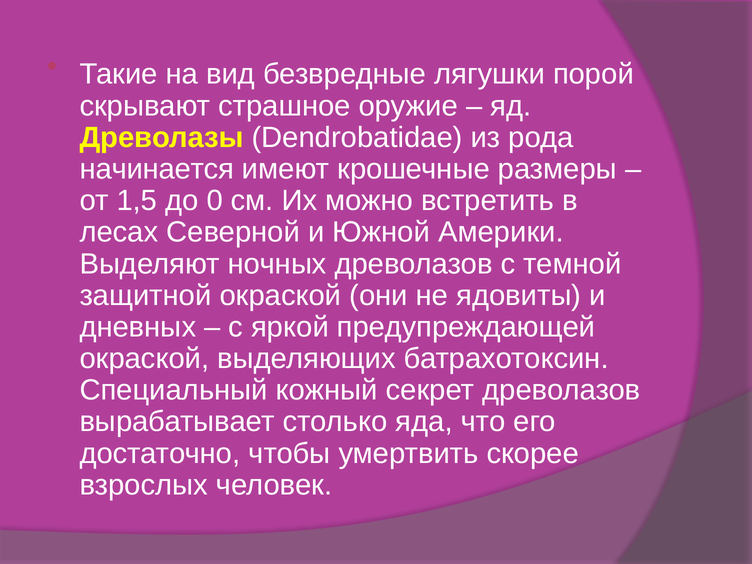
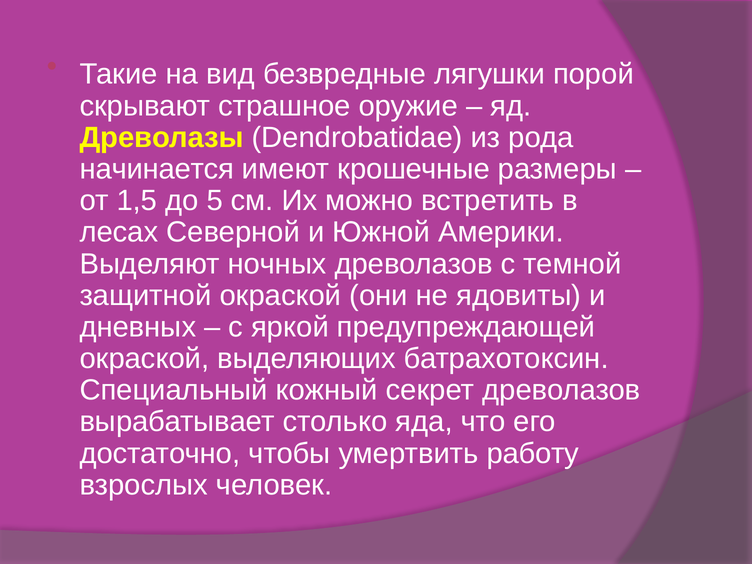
0: 0 -> 5 (215, 201)
скорее: скорее -> работу (533, 453)
